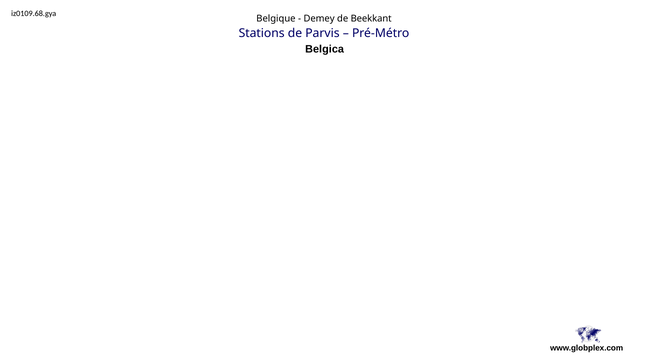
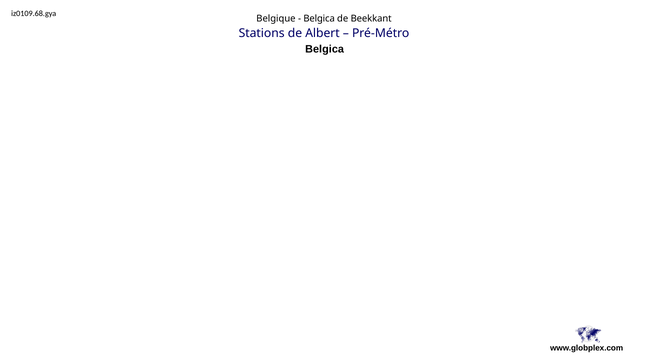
Demey: Demey -> Belgica (319, 19)
Parvis: Parvis -> Albert (322, 33)
